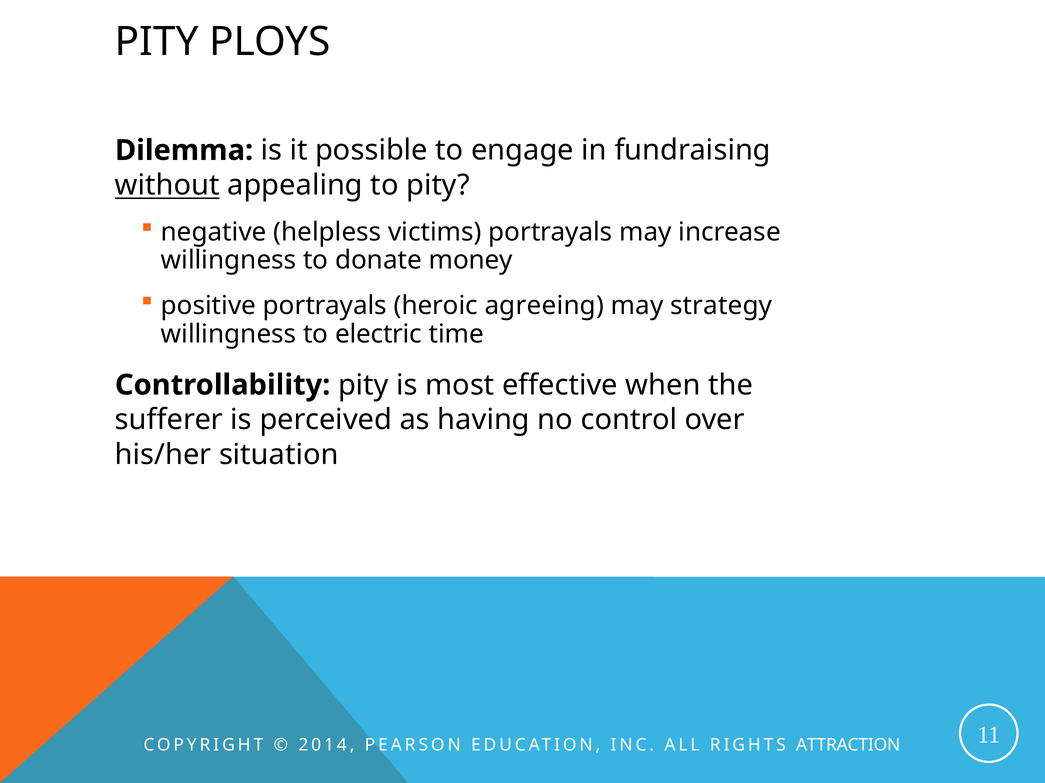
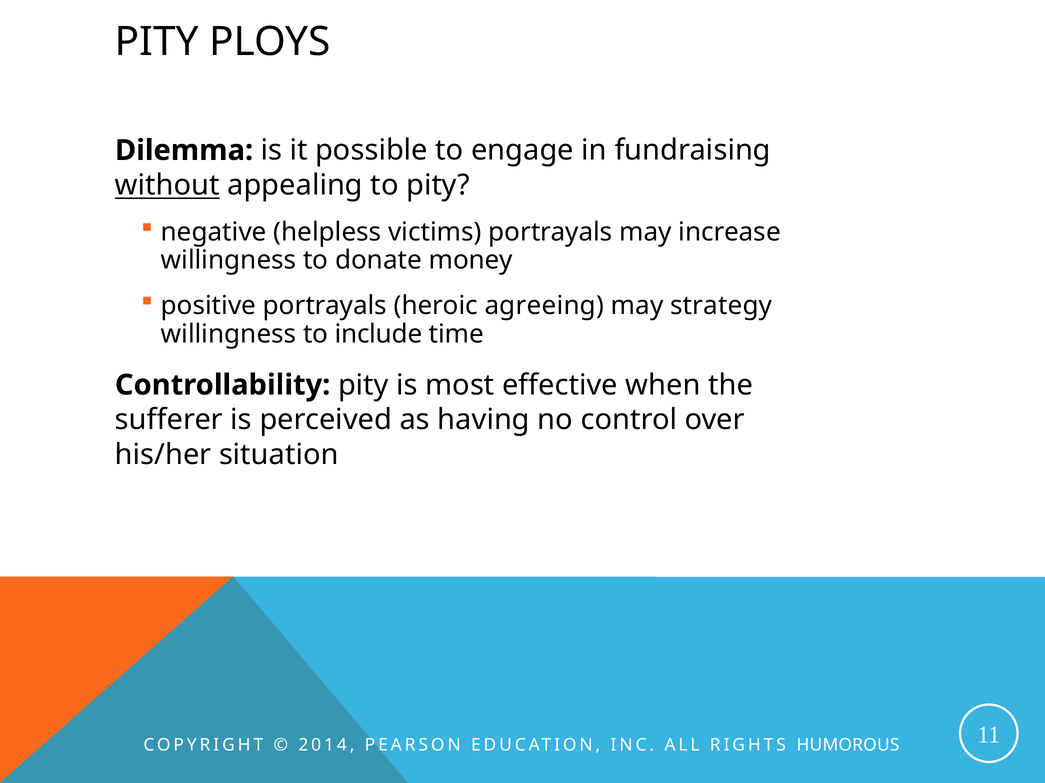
electric: electric -> include (379, 334)
ATTRACTION: ATTRACTION -> HUMOROUS (848, 746)
